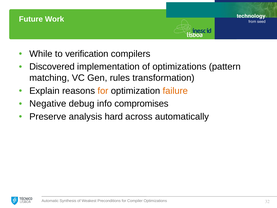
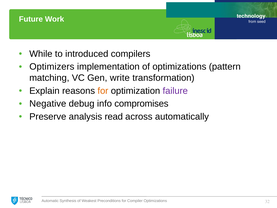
verification: verification -> introduced (87, 54)
Discovered: Discovered -> Optimizers (52, 67)
rules: rules -> write (120, 78)
failure colour: orange -> purple (175, 91)
hard: hard -> read (114, 117)
